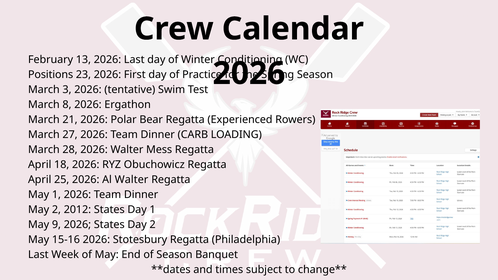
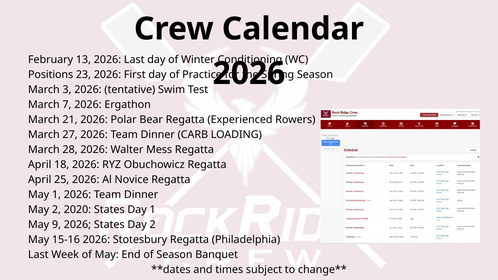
8: 8 -> 7 (67, 105)
Al Walter: Walter -> Novice (132, 180)
2012: 2012 -> 2020 (77, 210)
